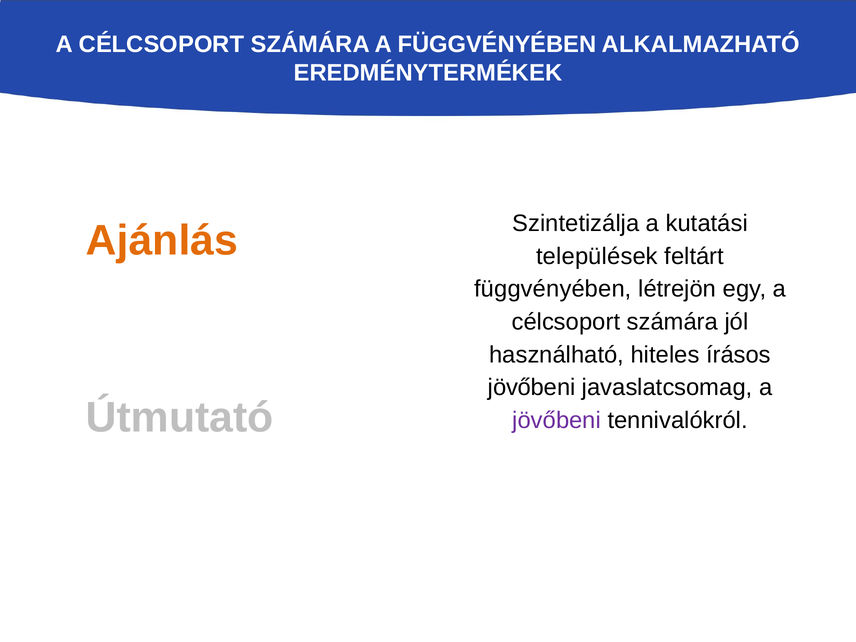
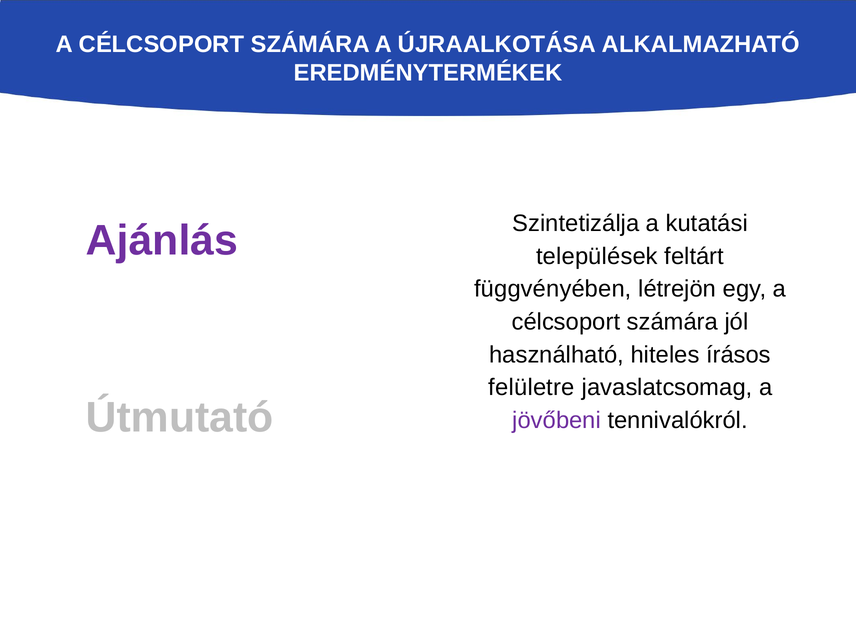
A FÜGGVÉNYÉBEN: FÜGGVÉNYÉBEN -> ÚJRAALKOTÁSA (497, 45)
Ajánlás colour: orange -> purple (162, 240)
jövőbeni: jövőbeni -> felületre (531, 388)
